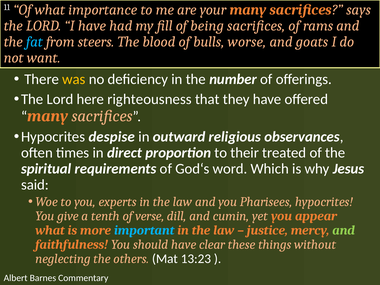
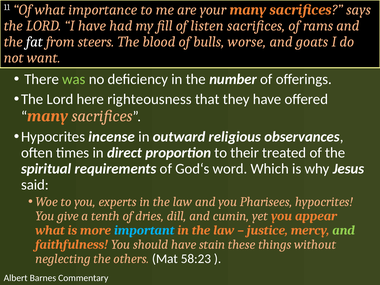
being: being -> listen (207, 26)
fat colour: light blue -> white (34, 42)
was colour: yellow -> light green (74, 79)
despise: despise -> incense (112, 137)
verse: verse -> dries (150, 216)
clear: clear -> stain (212, 245)
13:23: 13:23 -> 58:23 (196, 259)
